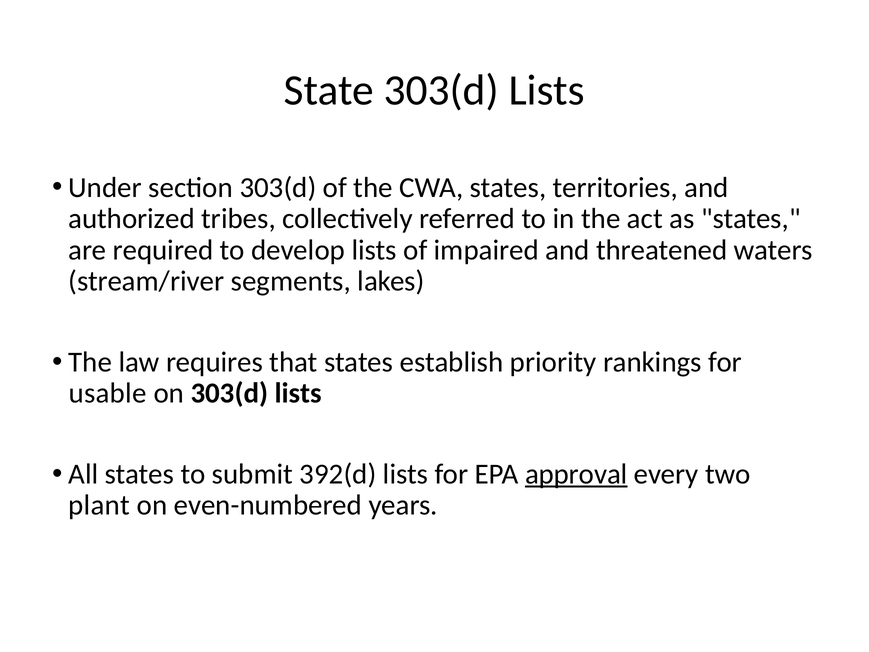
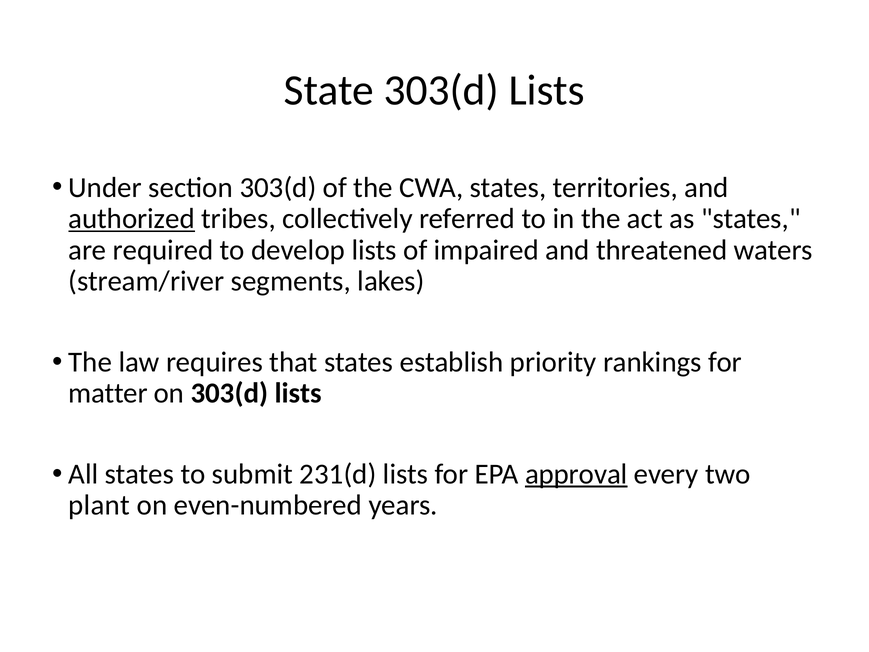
authorized underline: none -> present (132, 219)
usable: usable -> matter (108, 393)
392(d: 392(d -> 231(d (338, 474)
